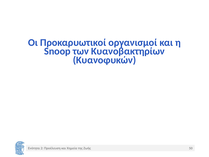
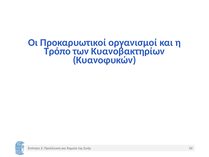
Snoop: Snoop -> Τρόπο (57, 51)
